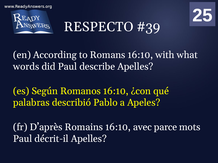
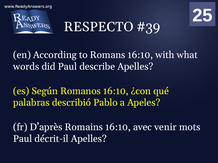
parce: parce -> venir (165, 127)
